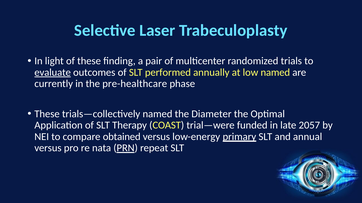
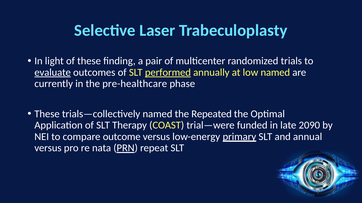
performed underline: none -> present (168, 73)
Diameter: Diameter -> Repeated (212, 114)
2057: 2057 -> 2090 (309, 126)
obtained: obtained -> outcome (122, 137)
